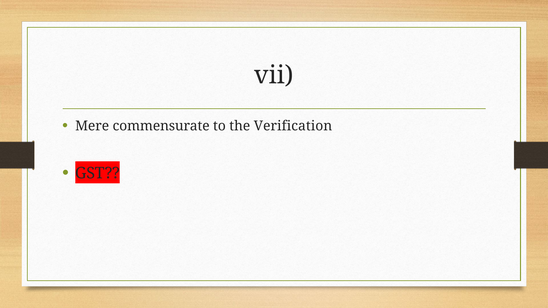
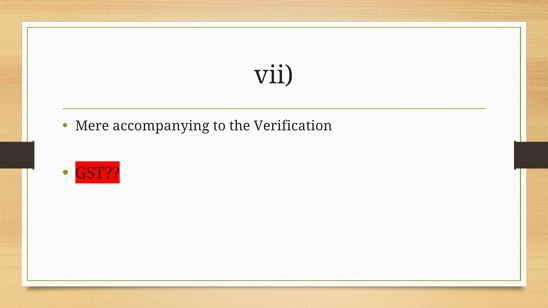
commensurate: commensurate -> accompanying (161, 126)
